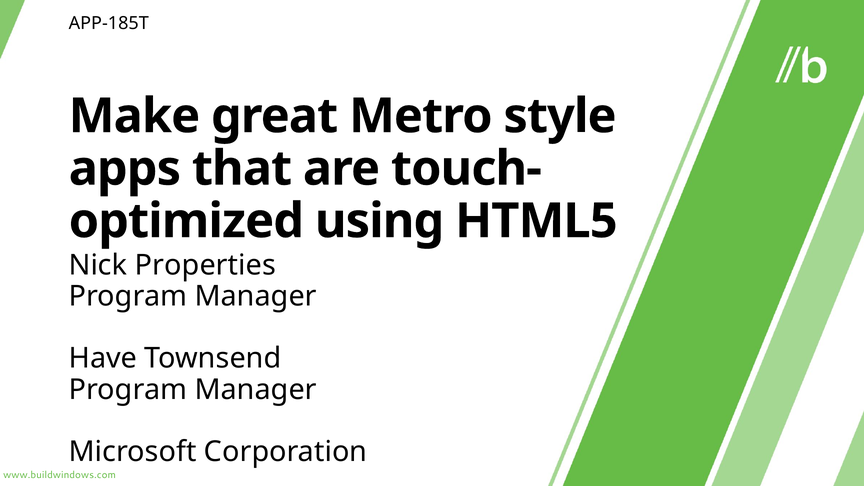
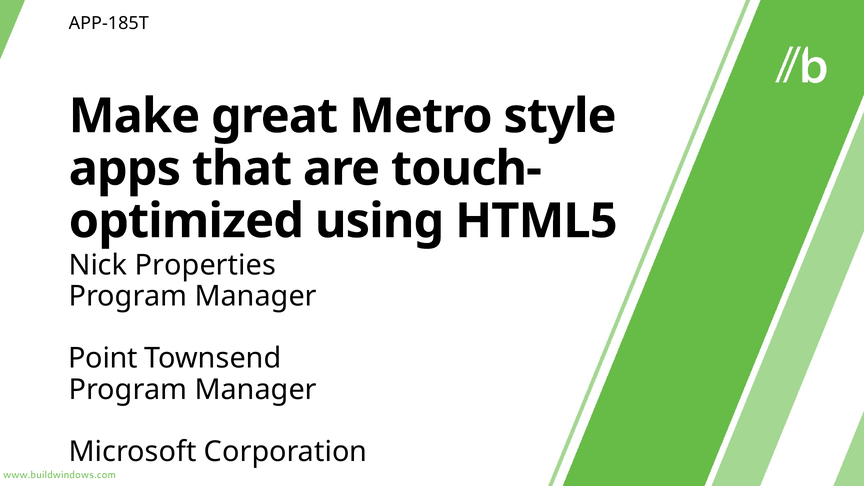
Have: Have -> Point (103, 359)
